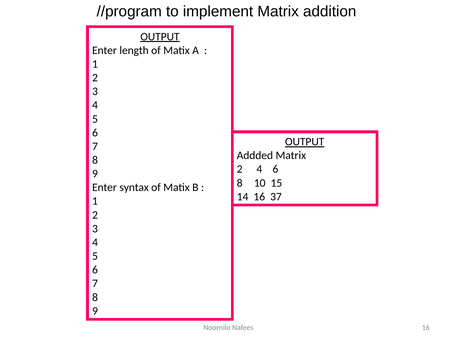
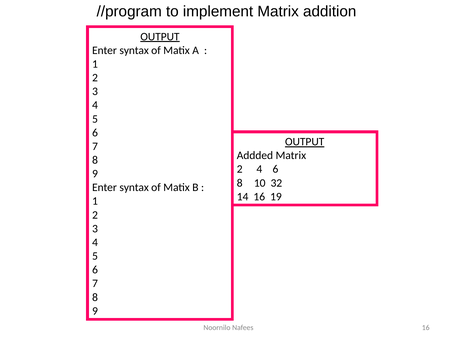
length: length -> syntax (134, 50)
15: 15 -> 32 (276, 183)
37: 37 -> 19 (276, 197)
